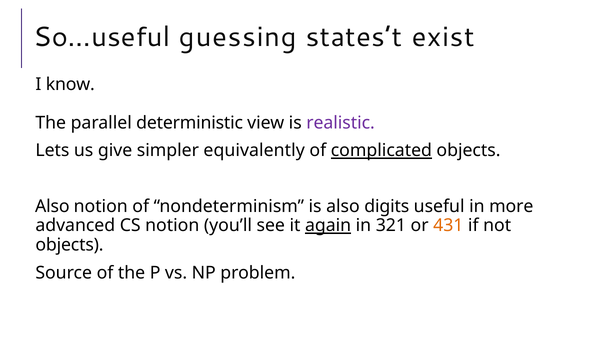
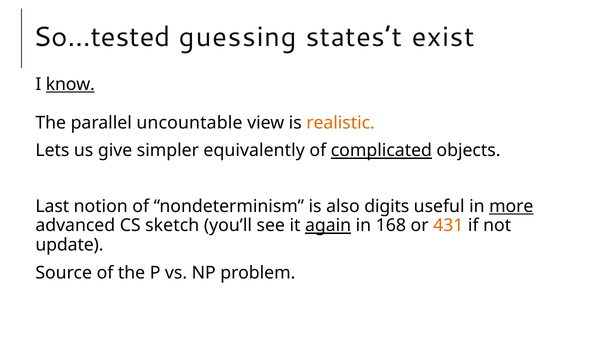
So…useful: So…useful -> So…tested (102, 37)
know underline: none -> present (70, 84)
deterministic: deterministic -> uncountable (189, 123)
realistic colour: purple -> orange (341, 123)
Also: Also -> Last (52, 206)
more underline: none -> present (511, 206)
CS notion: notion -> sketch (172, 226)
321: 321 -> 168 (391, 226)
objects: objects -> update (69, 245)
